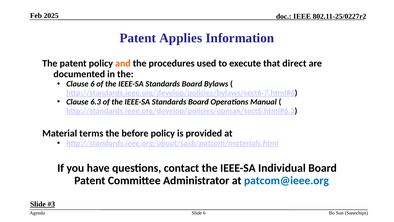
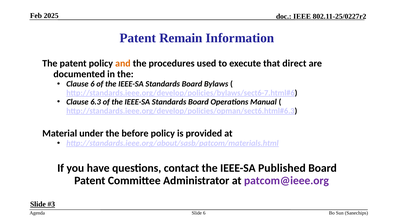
Applies: Applies -> Remain (181, 38)
terms: terms -> under (91, 133)
Individual: Individual -> Published (282, 168)
patcom@ieee.org colour: blue -> purple (286, 180)
